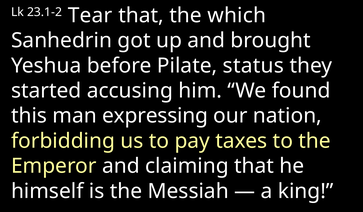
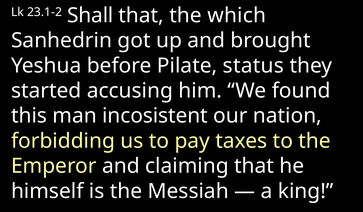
Tear: Tear -> Shall (90, 15)
expressing: expressing -> incosistent (155, 116)
